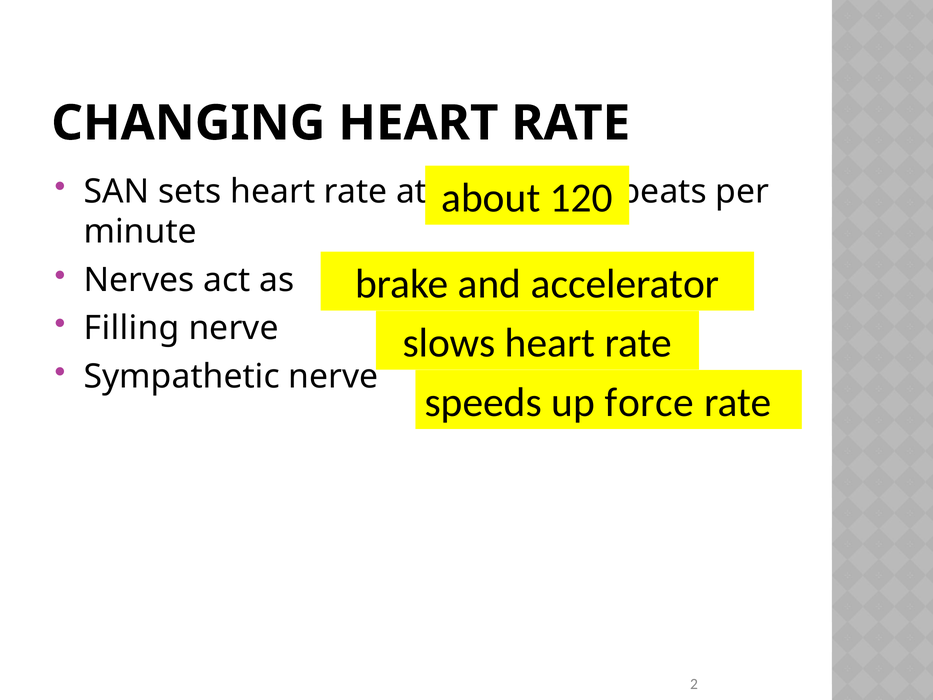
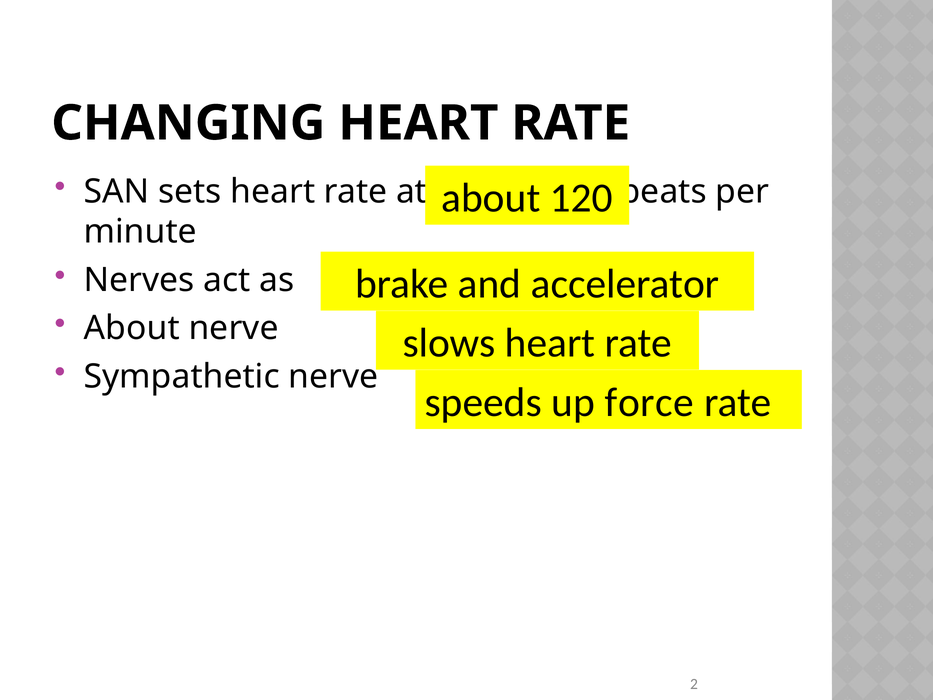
Filling: Filling -> About (132, 328)
